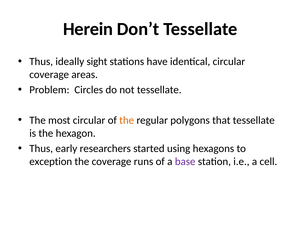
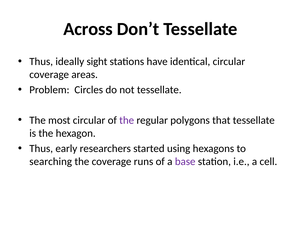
Herein: Herein -> Across (88, 29)
the colour: orange -> purple (127, 120)
exception: exception -> searching (51, 161)
